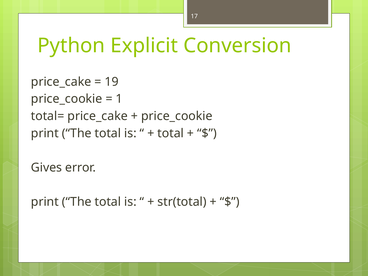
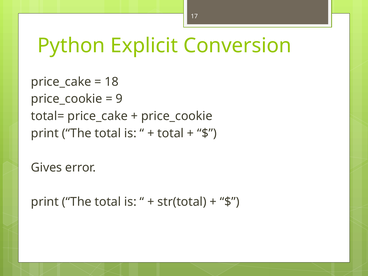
19: 19 -> 18 (112, 82)
1: 1 -> 9 (119, 99)
